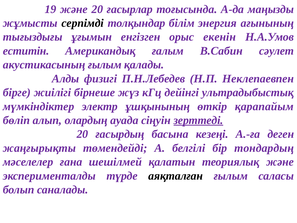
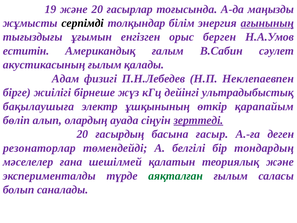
ағынының underline: none -> present (267, 23)
екенін: екенін -> берген (220, 37)
Алды: Алды -> Адам (66, 79)
мүмкіндіктер: мүмкіндіктер -> бақылаушыға (38, 106)
кезеңі: кезеңі -> ғасыр (212, 134)
жаңғырықты: жаңғырықты -> резонаторлар (39, 148)
аяқталған colour: black -> green (176, 176)
